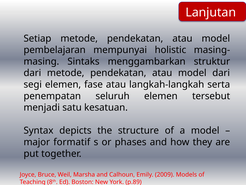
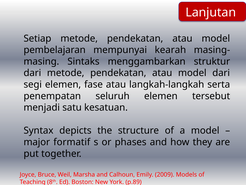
holistic: holistic -> kearah (170, 50)
